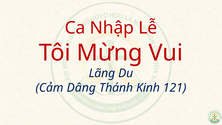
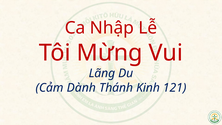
Dâng: Dâng -> Dành (81, 88)
